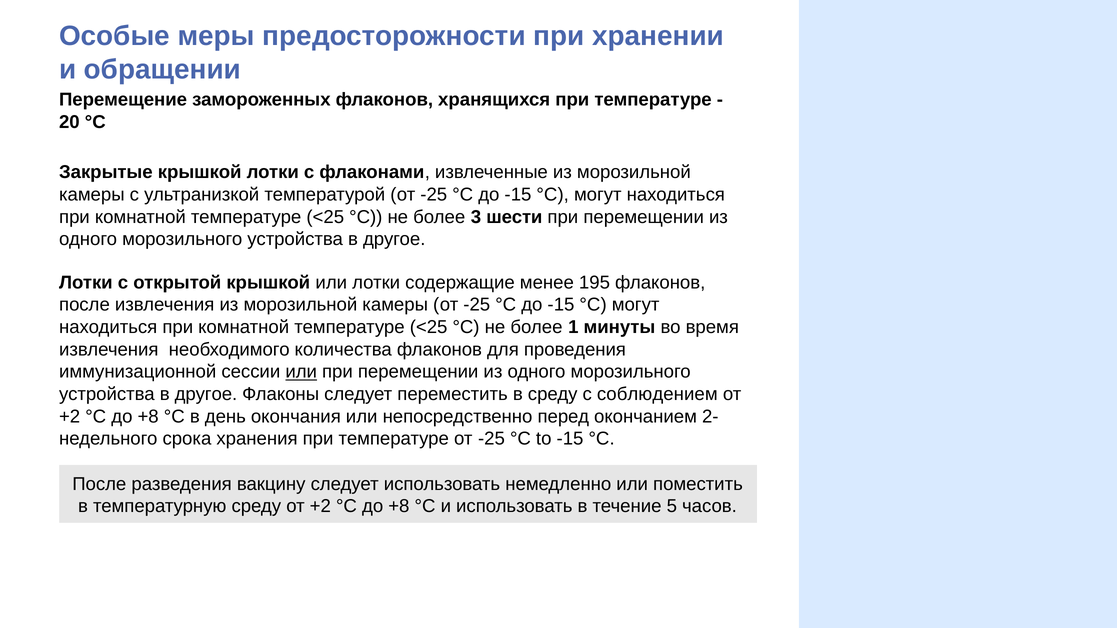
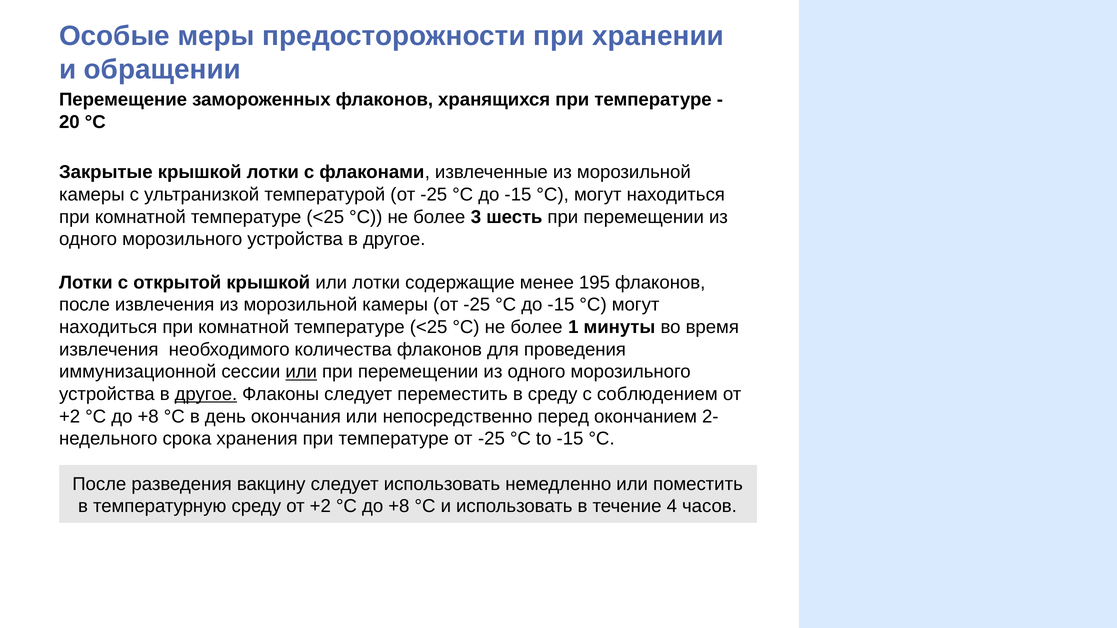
шести: шести -> шесть (514, 217)
другое underline: none -> present (206, 394)
5: 5 -> 4 (672, 507)
